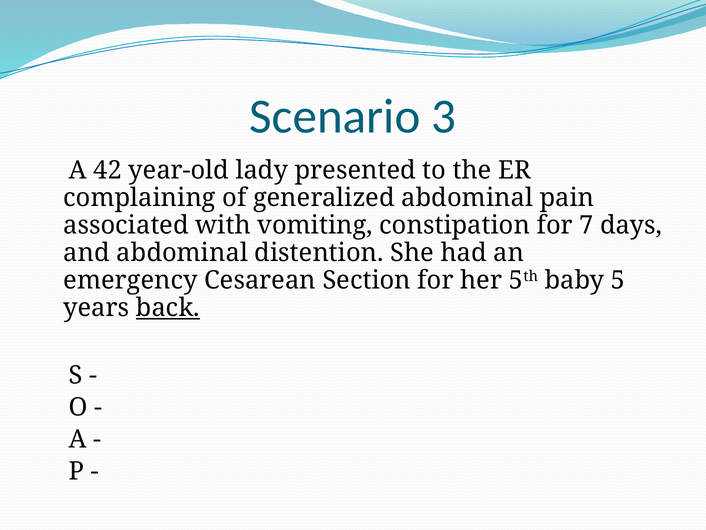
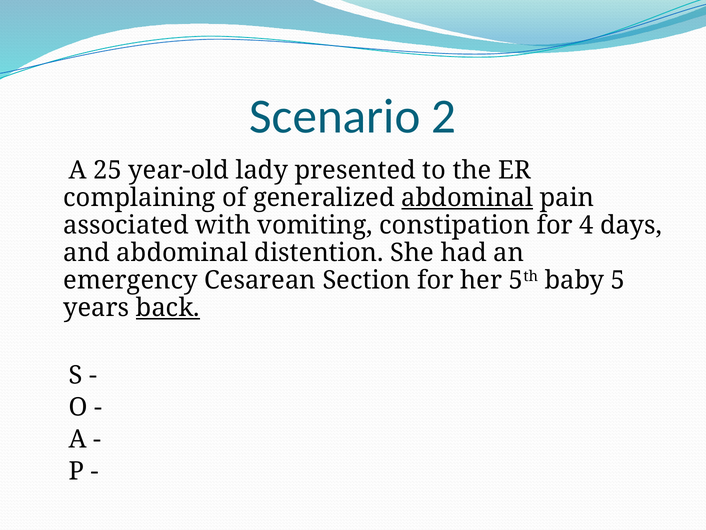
3: 3 -> 2 (444, 117)
42: 42 -> 25 (108, 170)
abdominal underline: none -> present (467, 197)
7: 7 -> 4 (587, 225)
